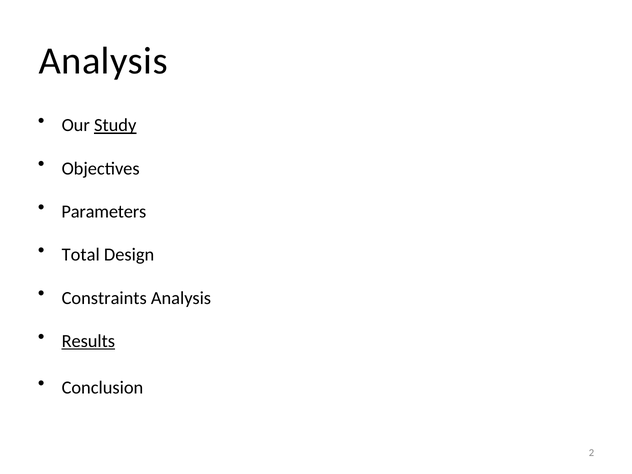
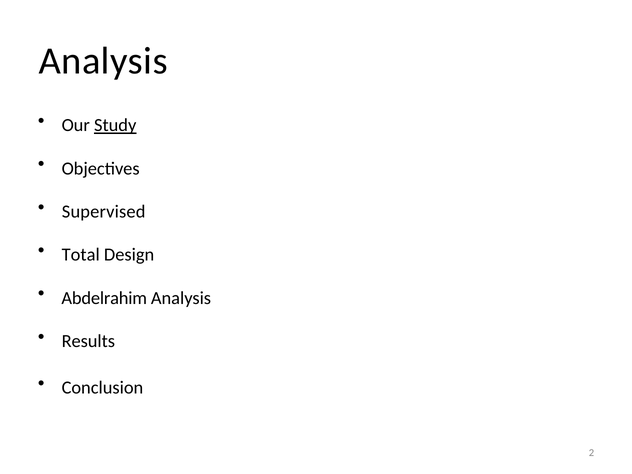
Parameters: Parameters -> Supervised (104, 212)
Constraints: Constraints -> Abdelrahim (104, 298)
Results underline: present -> none (88, 341)
